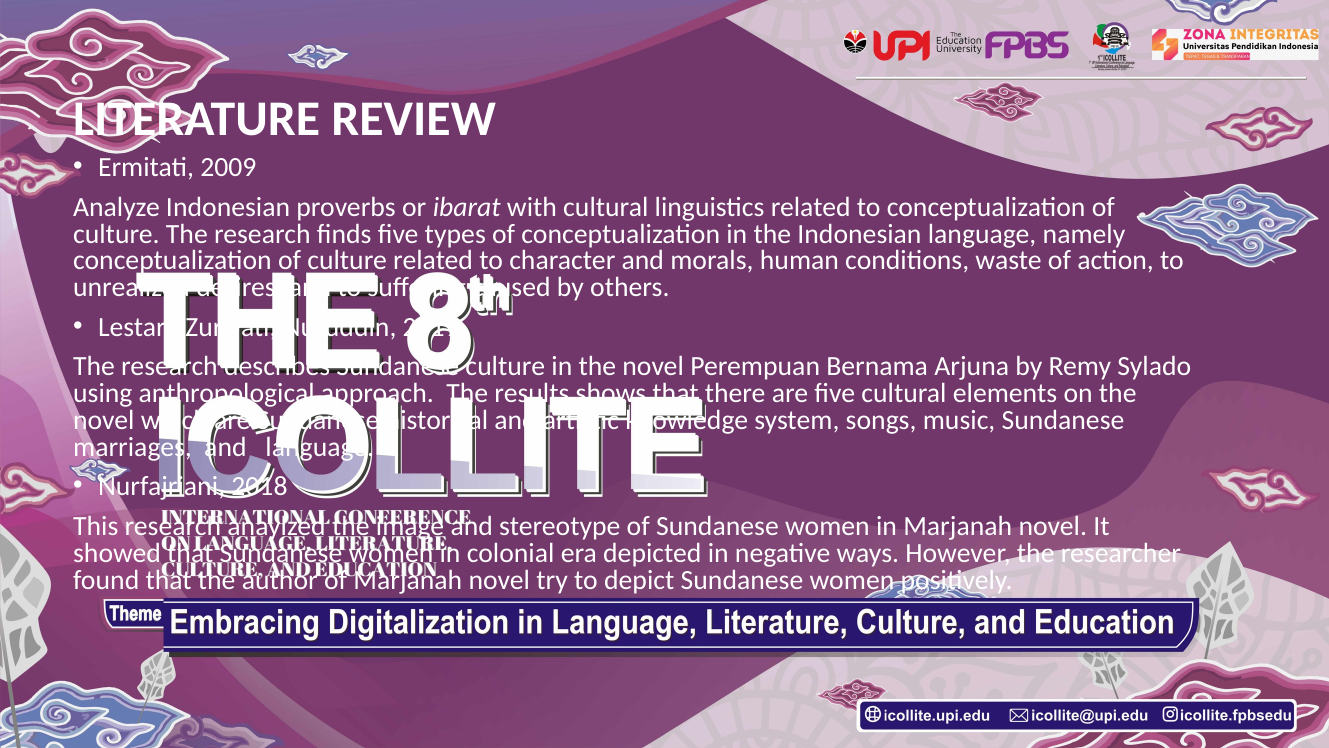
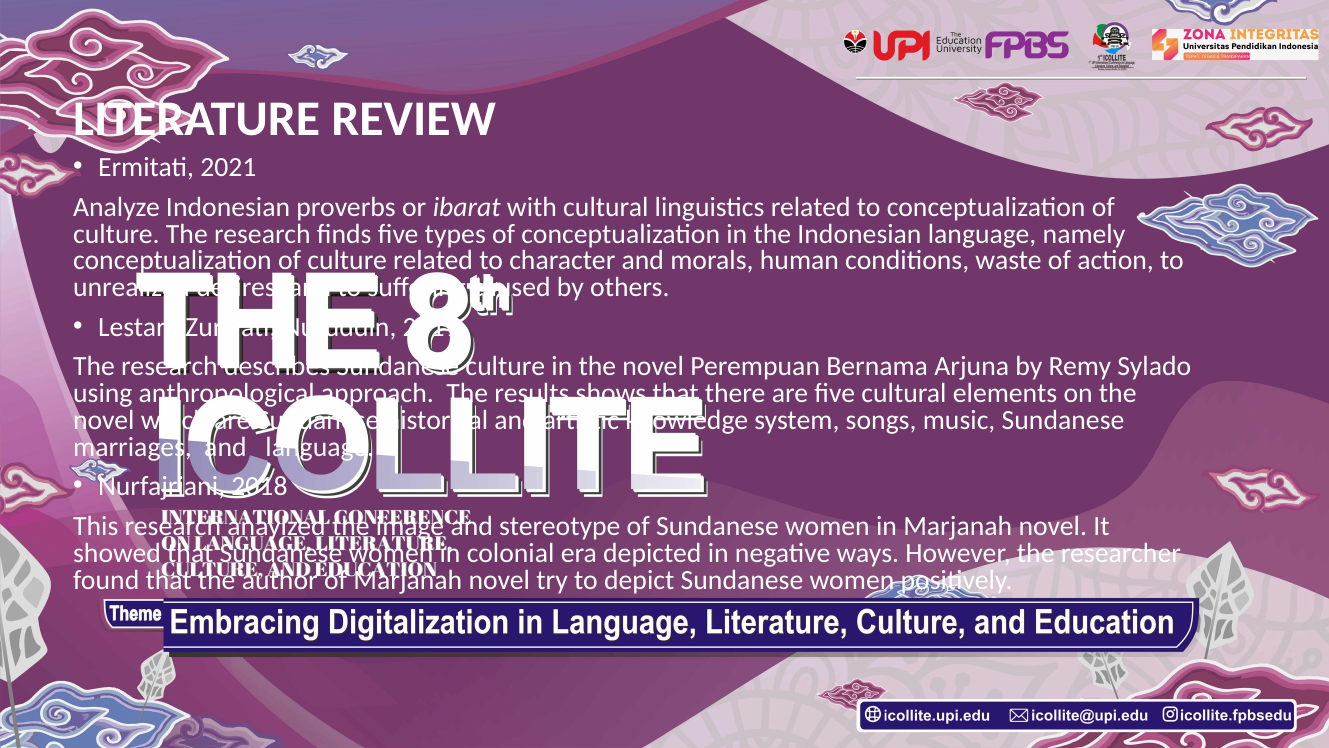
2009: 2009 -> 2021 (228, 167)
